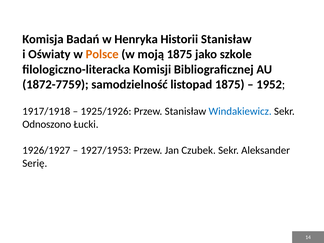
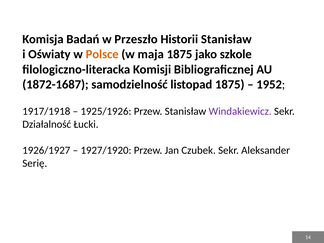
Henryka: Henryka -> Przeszło (136, 39)
moją: moją -> maja (151, 54)
1872-7759: 1872-7759 -> 1872-1687 (55, 84)
Windakiewicz colour: blue -> purple (240, 111)
Odnoszono: Odnoszono -> Działalność (47, 124)
1927/1953: 1927/1953 -> 1927/1920 (106, 150)
